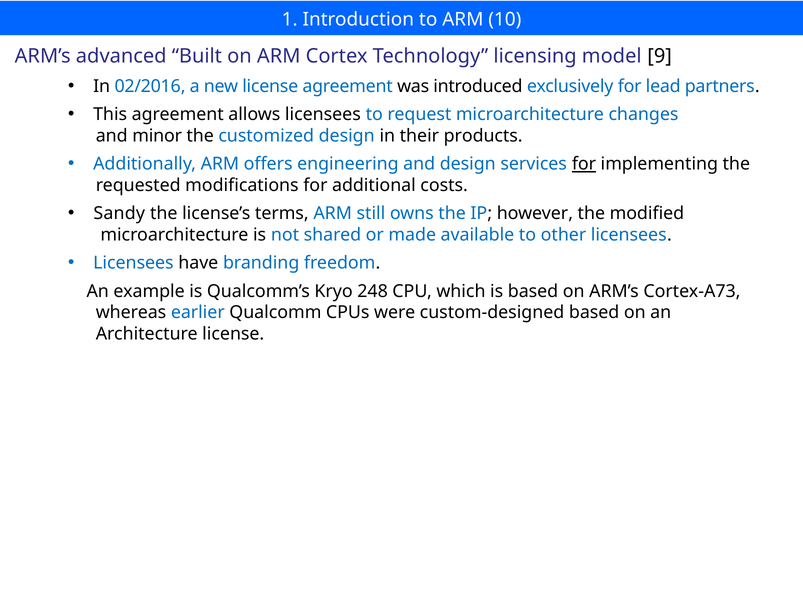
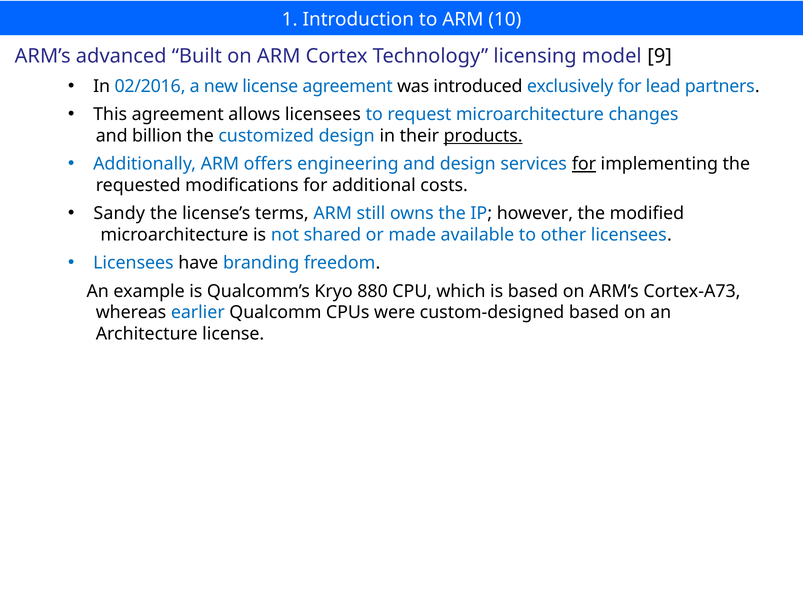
minor: minor -> billion (157, 136)
products underline: none -> present (483, 136)
248: 248 -> 880 (373, 291)
